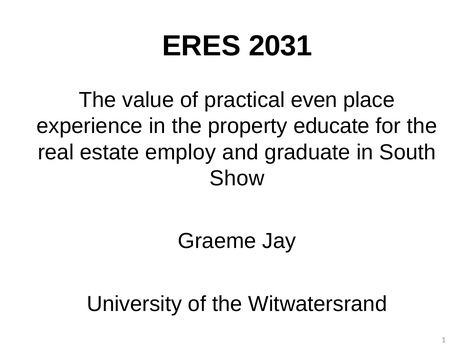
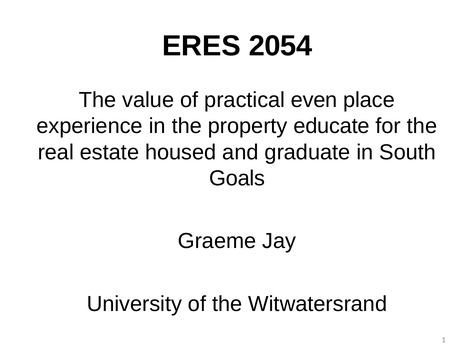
2031: 2031 -> 2054 (280, 46)
employ: employ -> housed (181, 152)
Show: Show -> Goals (237, 178)
